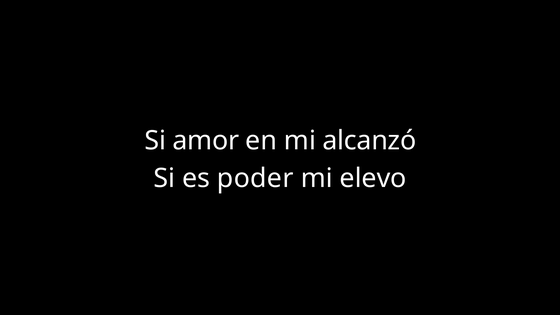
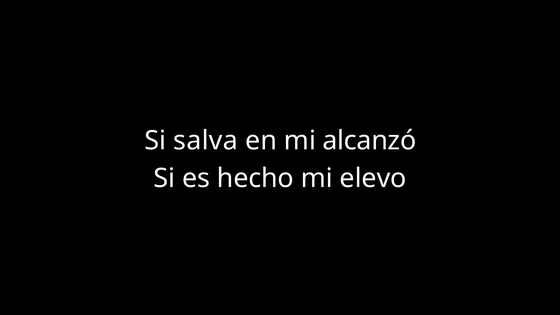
amor: amor -> salva (206, 141)
poder: poder -> hecho (255, 178)
